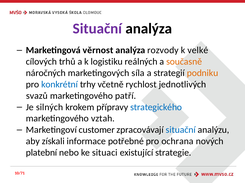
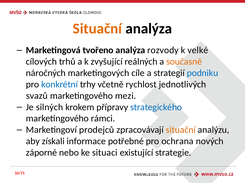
Situační colour: purple -> orange (97, 29)
věrnost: věrnost -> tvořeno (98, 50)
logistiku: logistiku -> zvyšující (107, 62)
síla: síla -> cíle (138, 73)
podniku colour: orange -> blue (203, 73)
patří: patří -> mezi (126, 96)
vztah: vztah -> rámci (103, 119)
customer: customer -> prodejců (97, 130)
situační colour: blue -> orange (181, 130)
platební: platební -> záporné (42, 153)
